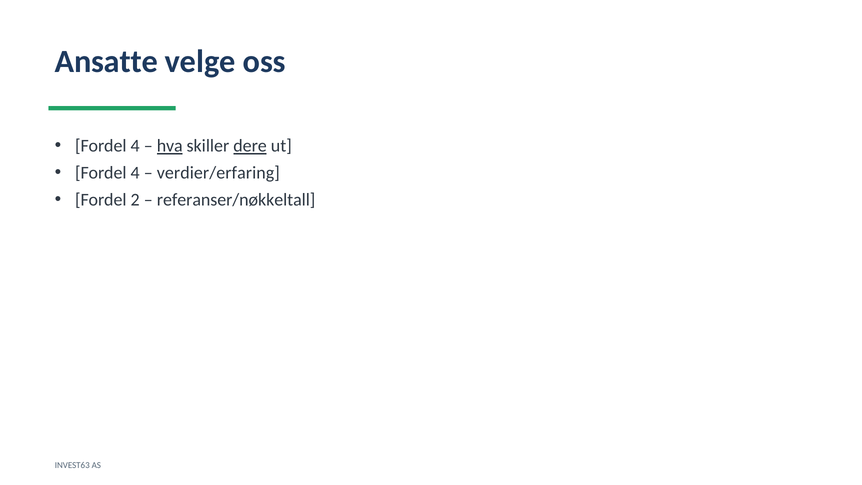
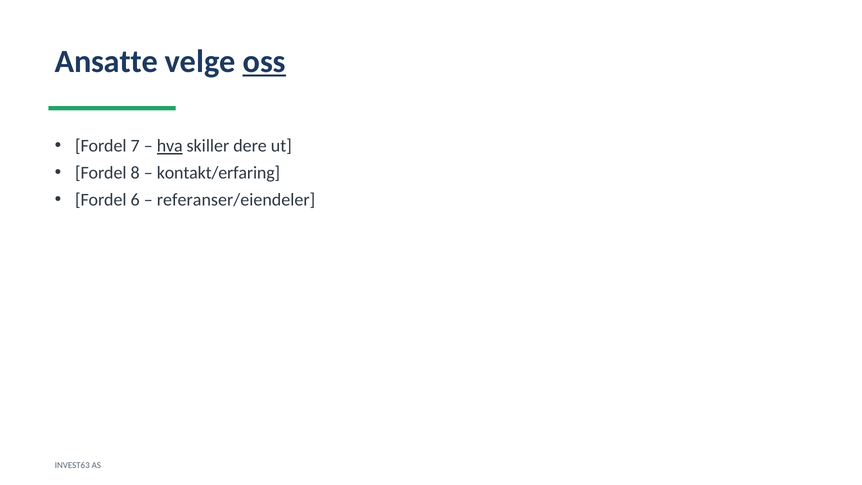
oss underline: none -> present (264, 62)
4: 4 -> 7 (135, 146)
dere underline: present -> none (250, 146)
4: 4 -> 8 (135, 173)
verdier/erfaring: verdier/erfaring -> kontakt/erfaring (218, 173)
2: 2 -> 6 (135, 200)
referanser/nøkkeltall: referanser/nøkkeltall -> referanser/eiendeler (236, 200)
